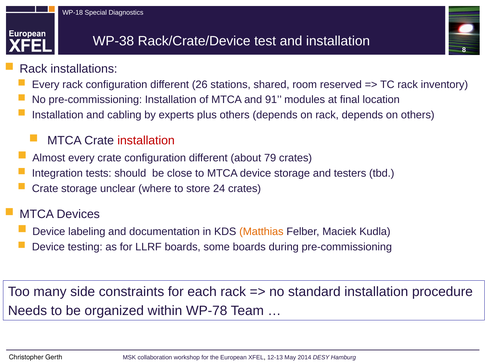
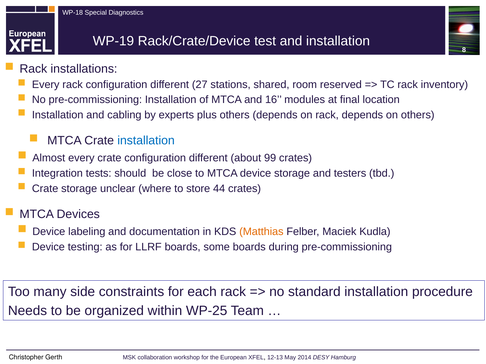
WP-38: WP-38 -> WP-19 (113, 41)
26: 26 -> 27 (200, 85)
91: 91 -> 16 (273, 100)
installation colour: red -> blue (146, 141)
79: 79 -> 99 (270, 158)
24: 24 -> 44 (219, 189)
WP-78: WP-78 -> WP-25 (207, 311)
